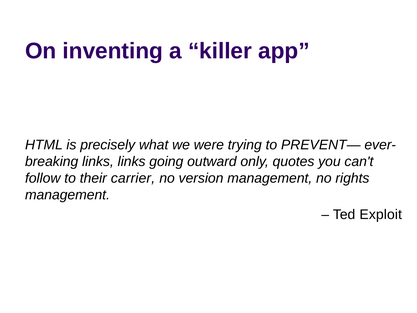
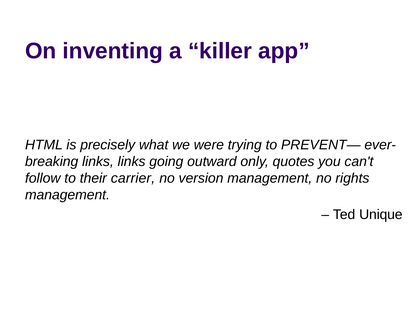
Exploit: Exploit -> Unique (381, 214)
